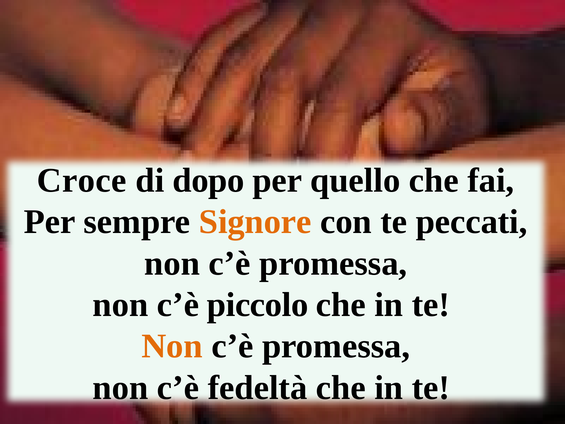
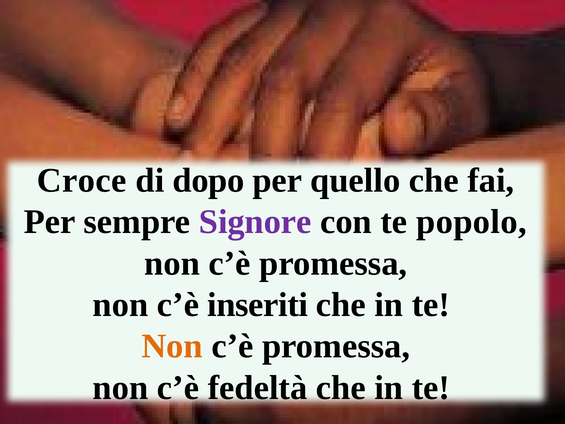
Signore colour: orange -> purple (255, 222)
peccati: peccati -> popolo (471, 222)
piccolo: piccolo -> inseriti (258, 305)
